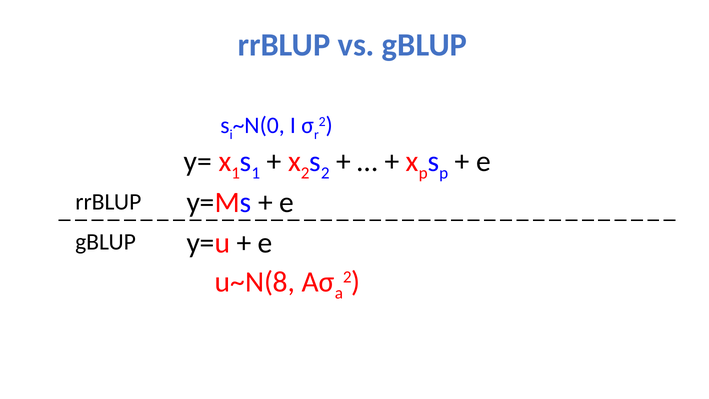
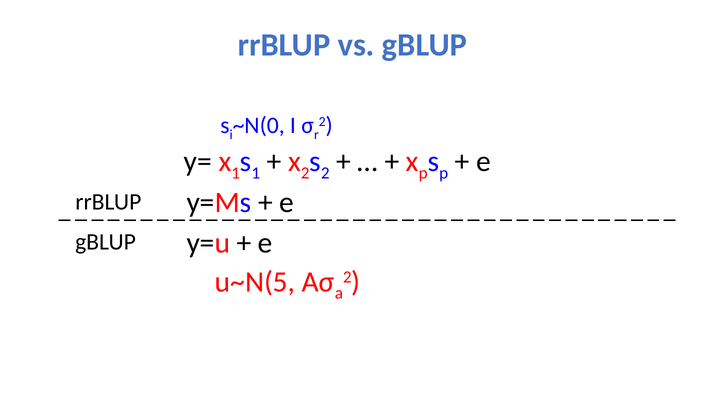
u~N(8: u~N(8 -> u~N(5 (255, 282)
